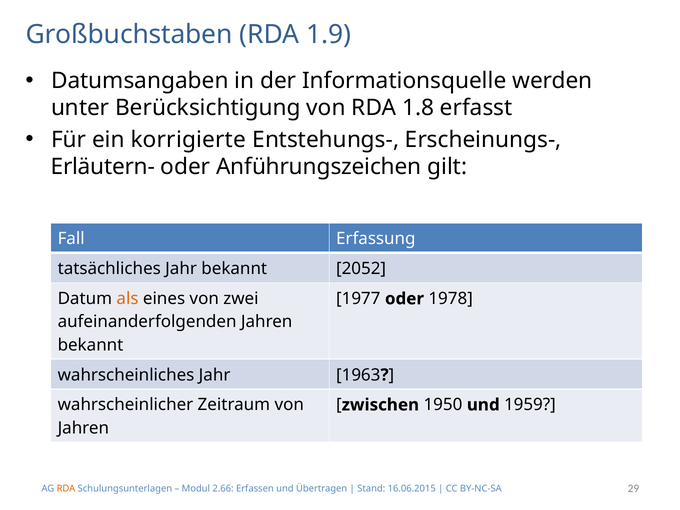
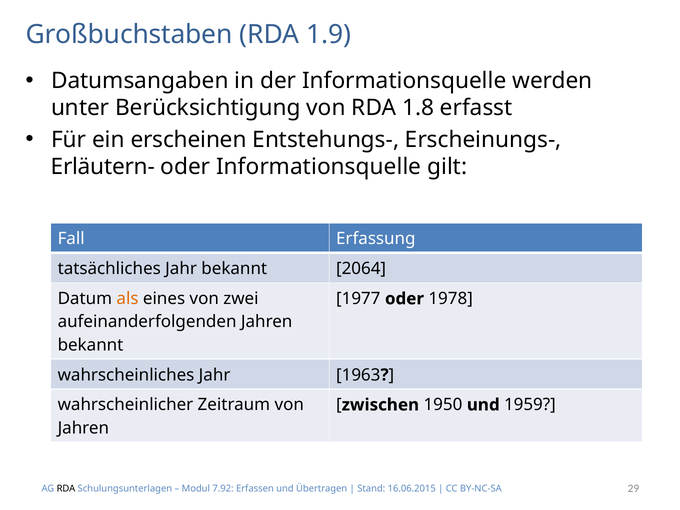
korrigierte: korrigierte -> erscheinen (189, 140)
oder Anführungszeichen: Anführungszeichen -> Informationsquelle (319, 167)
2052: 2052 -> 2064 (361, 269)
RDA colour: orange -> black (66, 488)
2.66: 2.66 -> 7.92 (223, 488)
